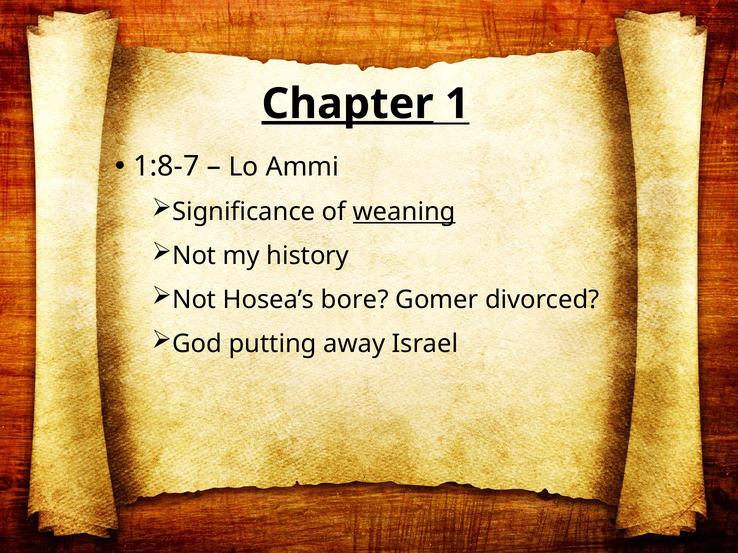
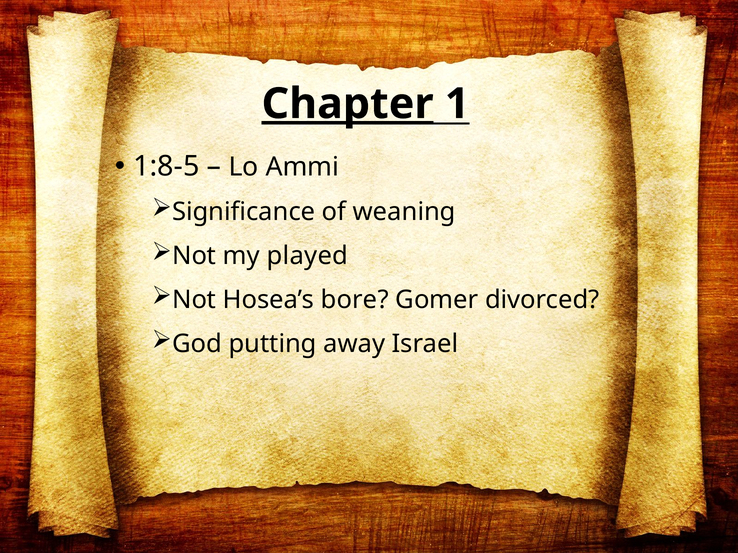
1:8-7: 1:8-7 -> 1:8-5 (166, 166)
weaning underline: present -> none (404, 212)
history: history -> played (308, 256)
